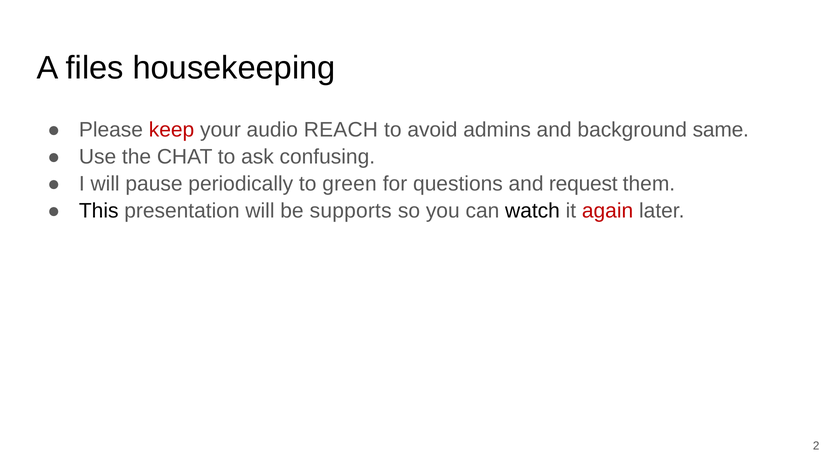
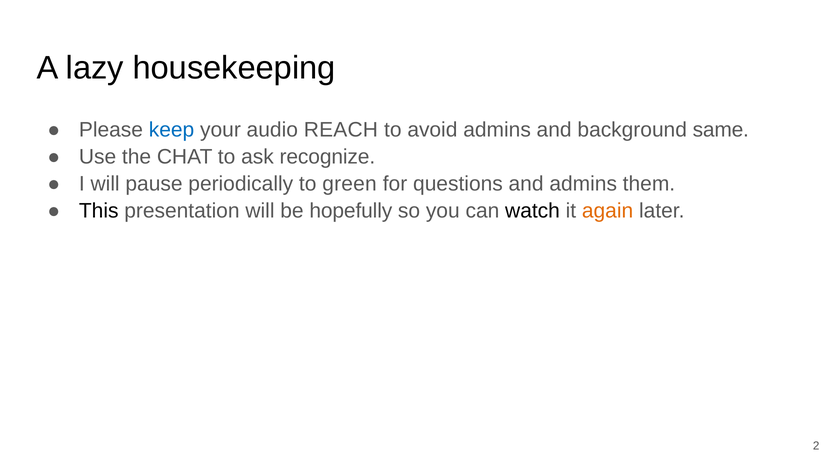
files: files -> lazy (95, 68)
keep colour: red -> blue (172, 130)
confusing: confusing -> recognize (327, 157)
and request: request -> admins (583, 184)
supports: supports -> hopefully (351, 211)
again colour: red -> orange (608, 211)
